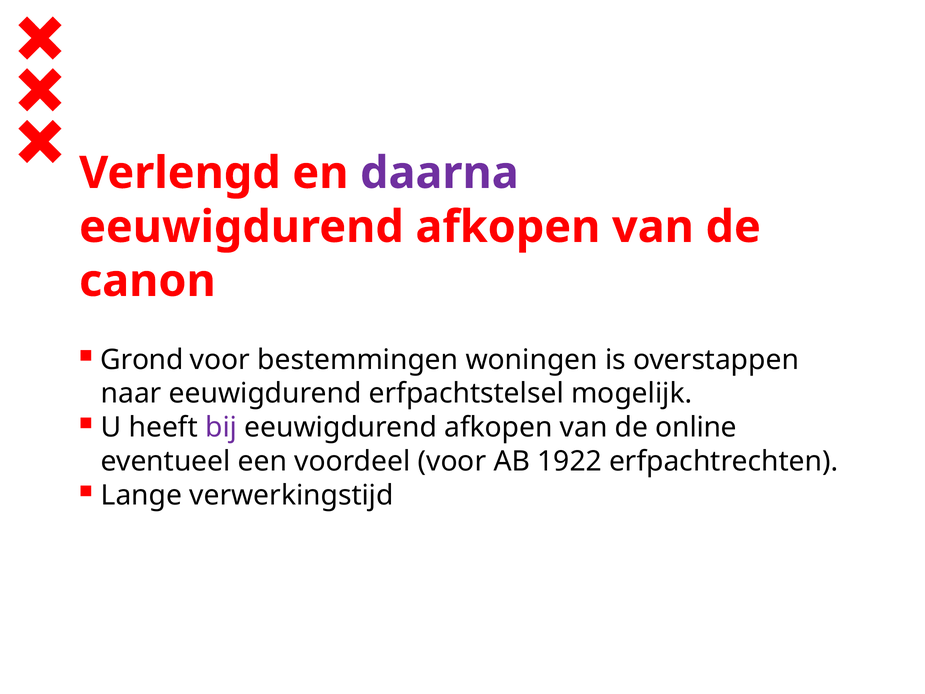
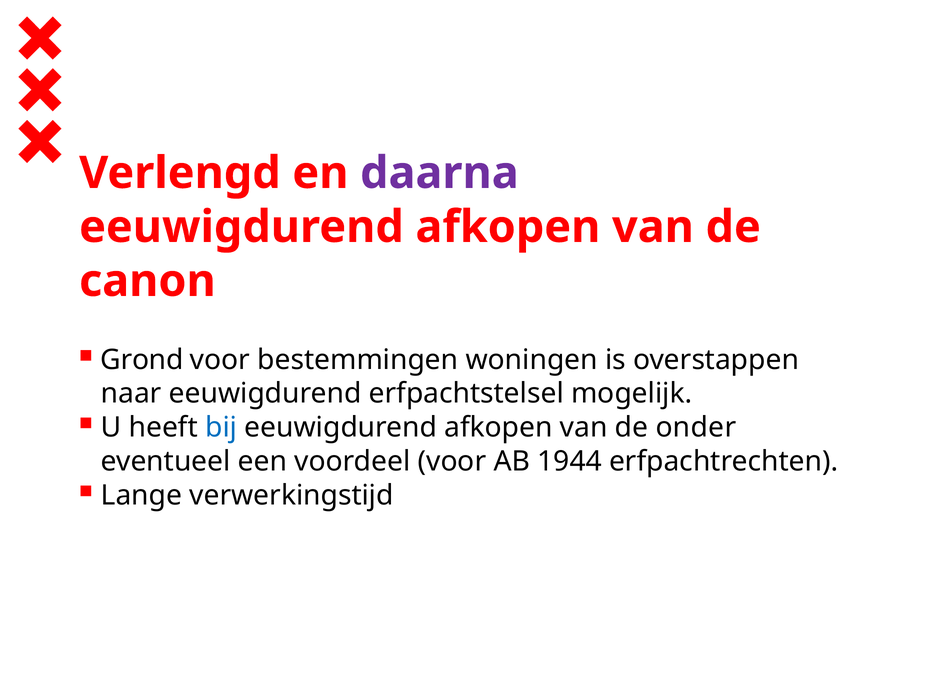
bij colour: purple -> blue (221, 427)
online: online -> onder (696, 427)
1922: 1922 -> 1944 (570, 461)
